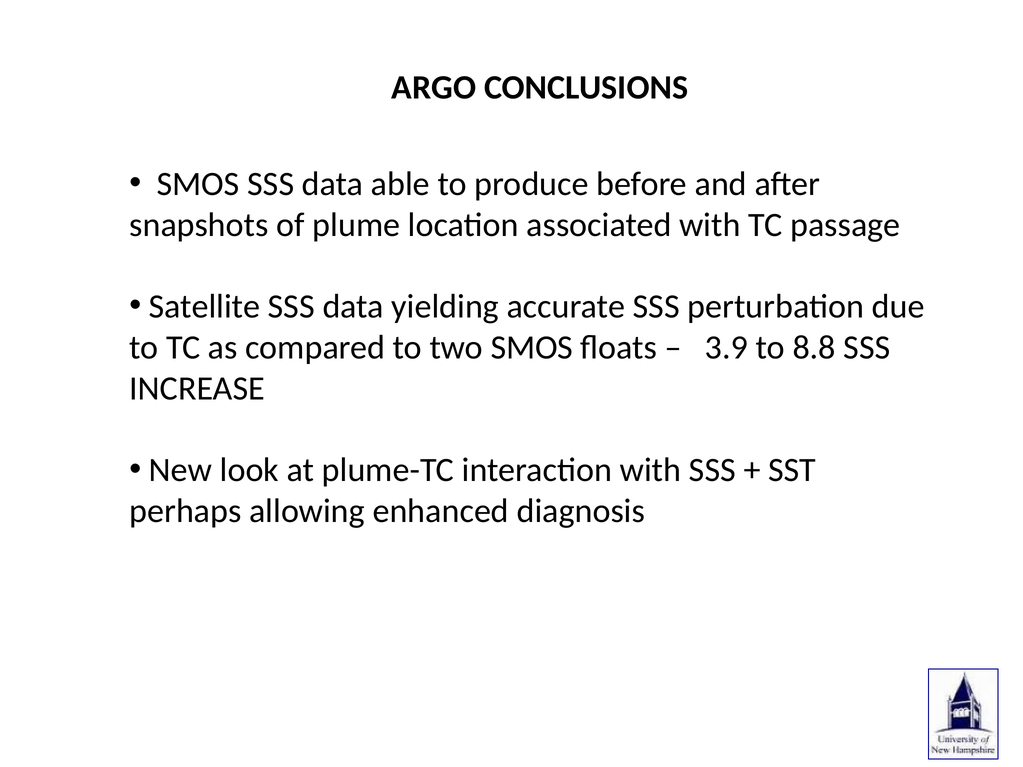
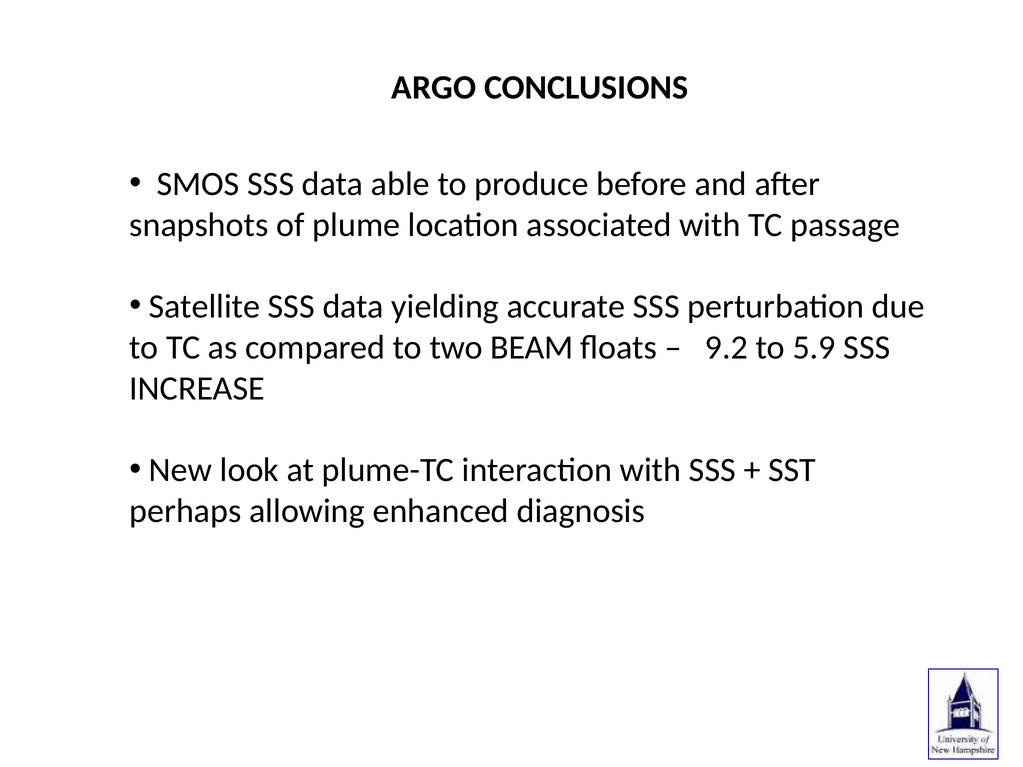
two SMOS: SMOS -> BEAM (532, 348)
3.9: 3.9 -> 9.2 (727, 348)
8.8: 8.8 -> 5.9 (814, 348)
